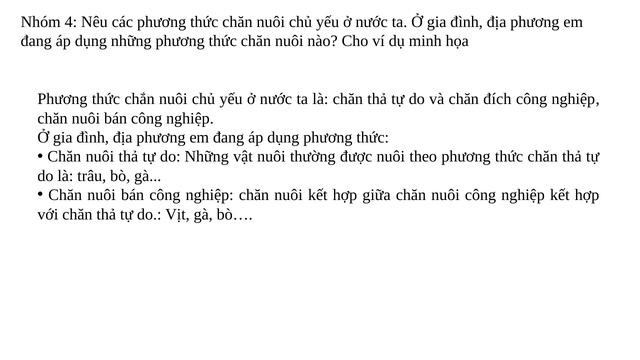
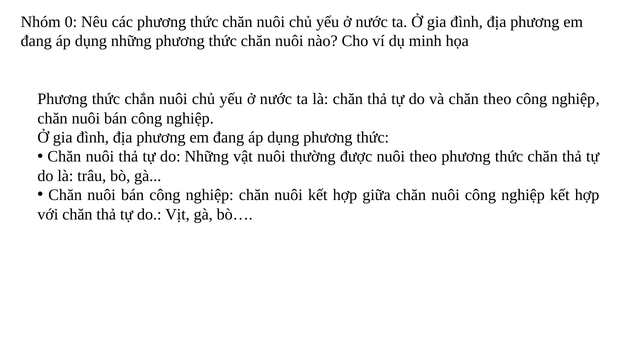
4: 4 -> 0 (71, 22)
chăn đích: đích -> theo (497, 99)
